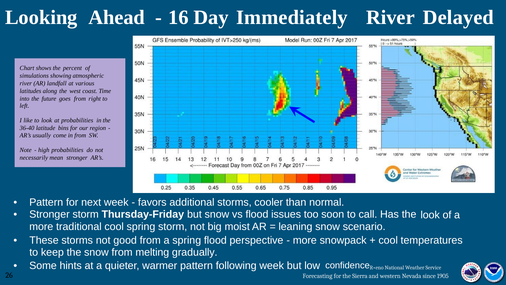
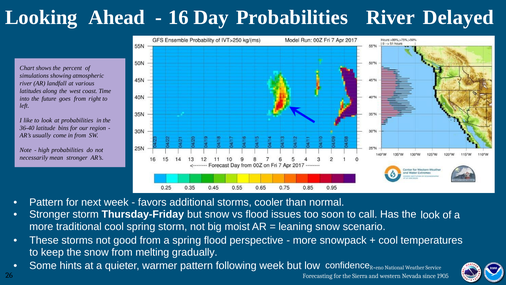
Immediately: Immediately -> Probabilities (292, 17)
